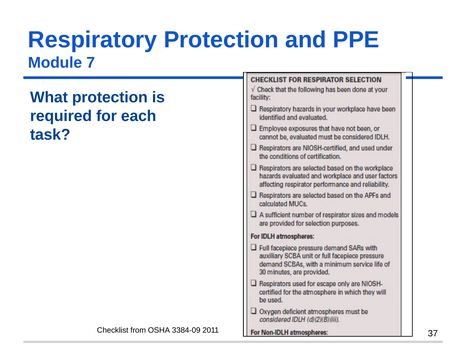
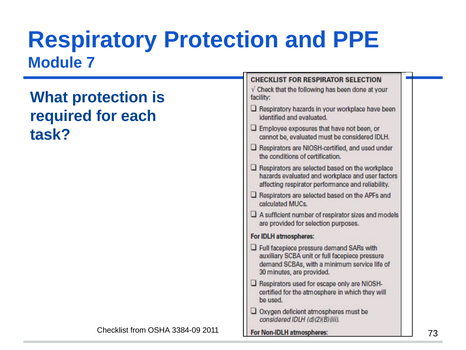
37: 37 -> 73 (433, 333)
